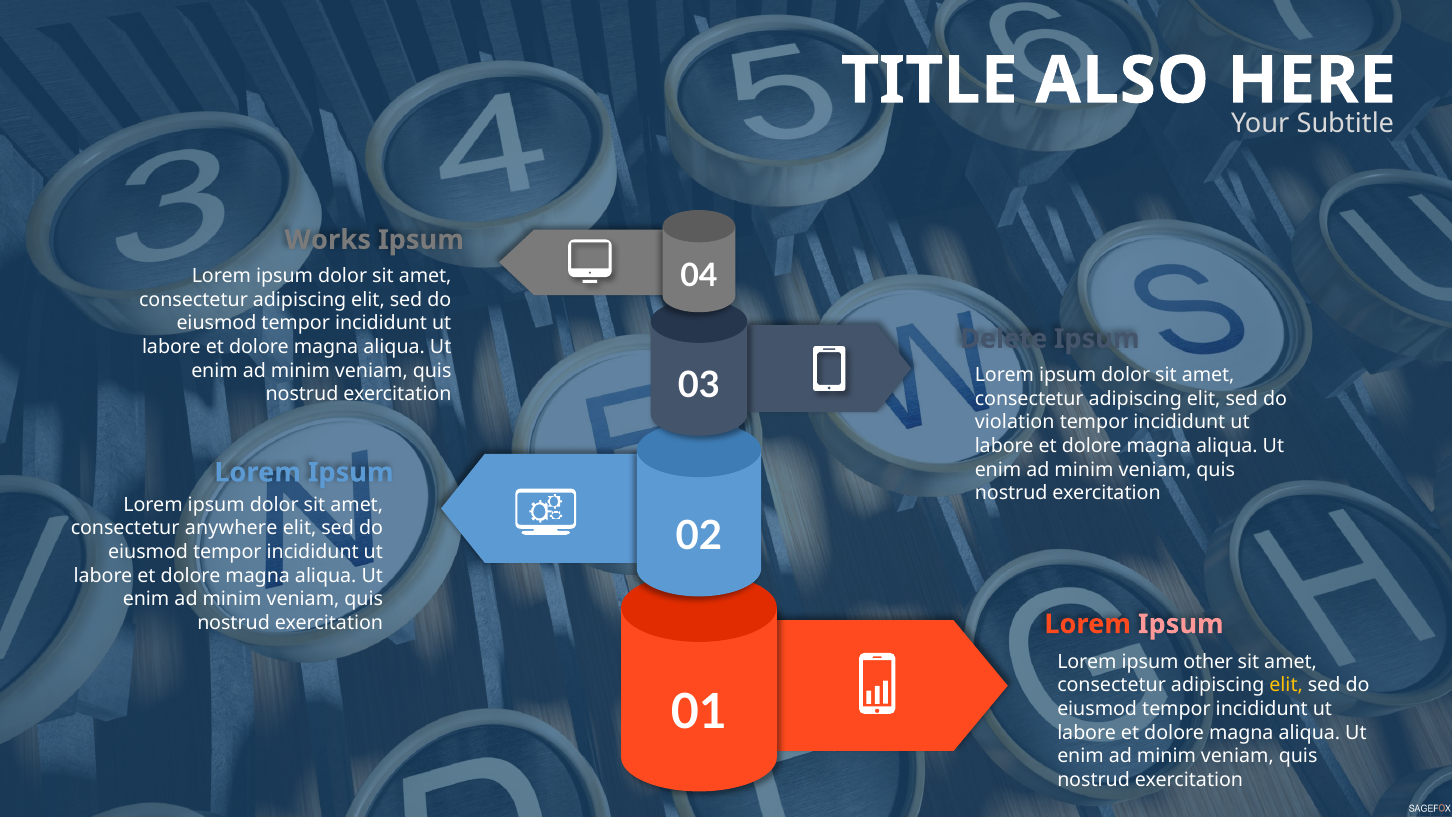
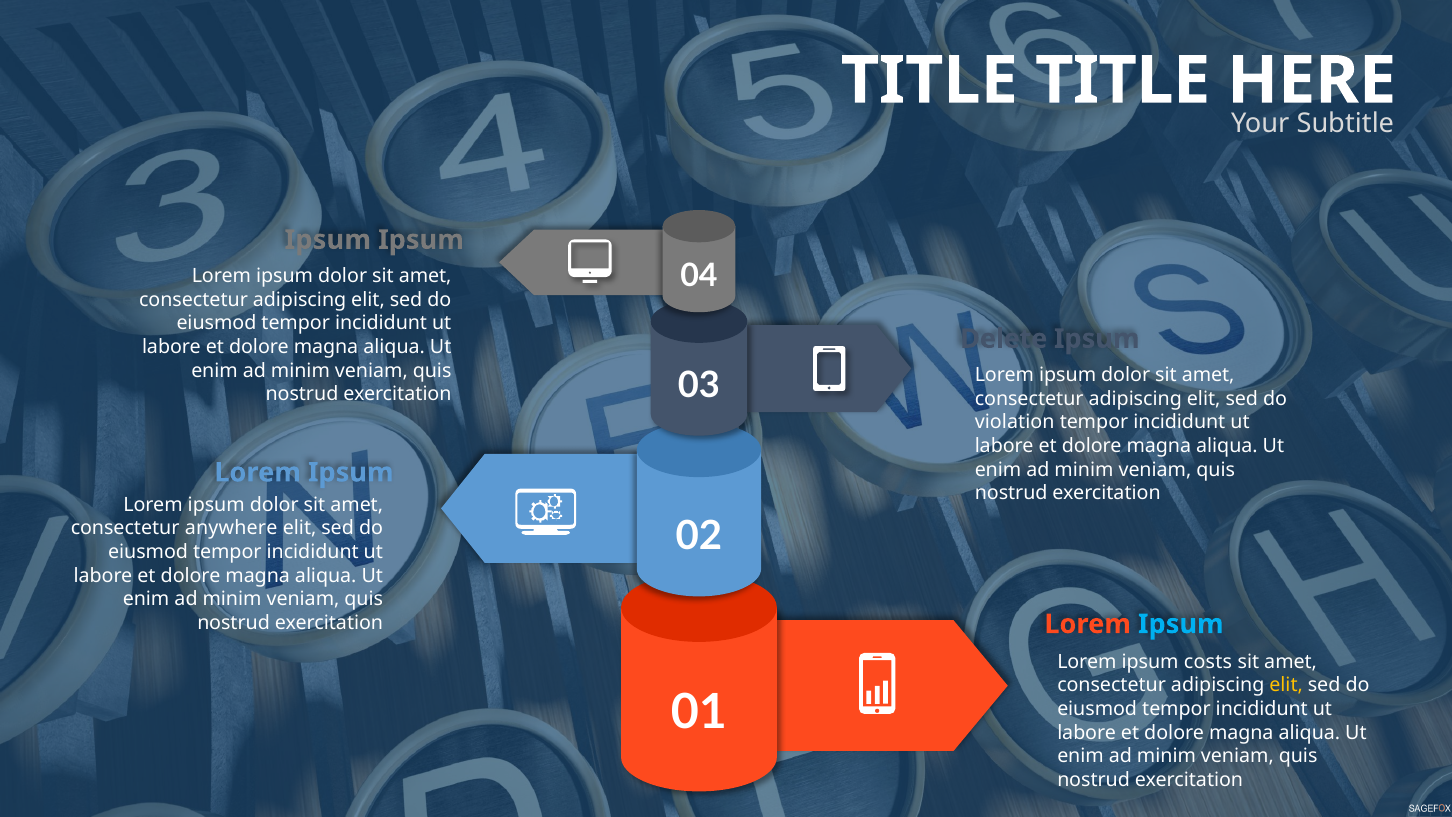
TITLE ALSO: ALSO -> TITLE (1123, 81)
Works: Works -> Ipsum (328, 240)
Ipsum colour: pink -> light blue (1181, 624)
other: other -> costs (1208, 661)
